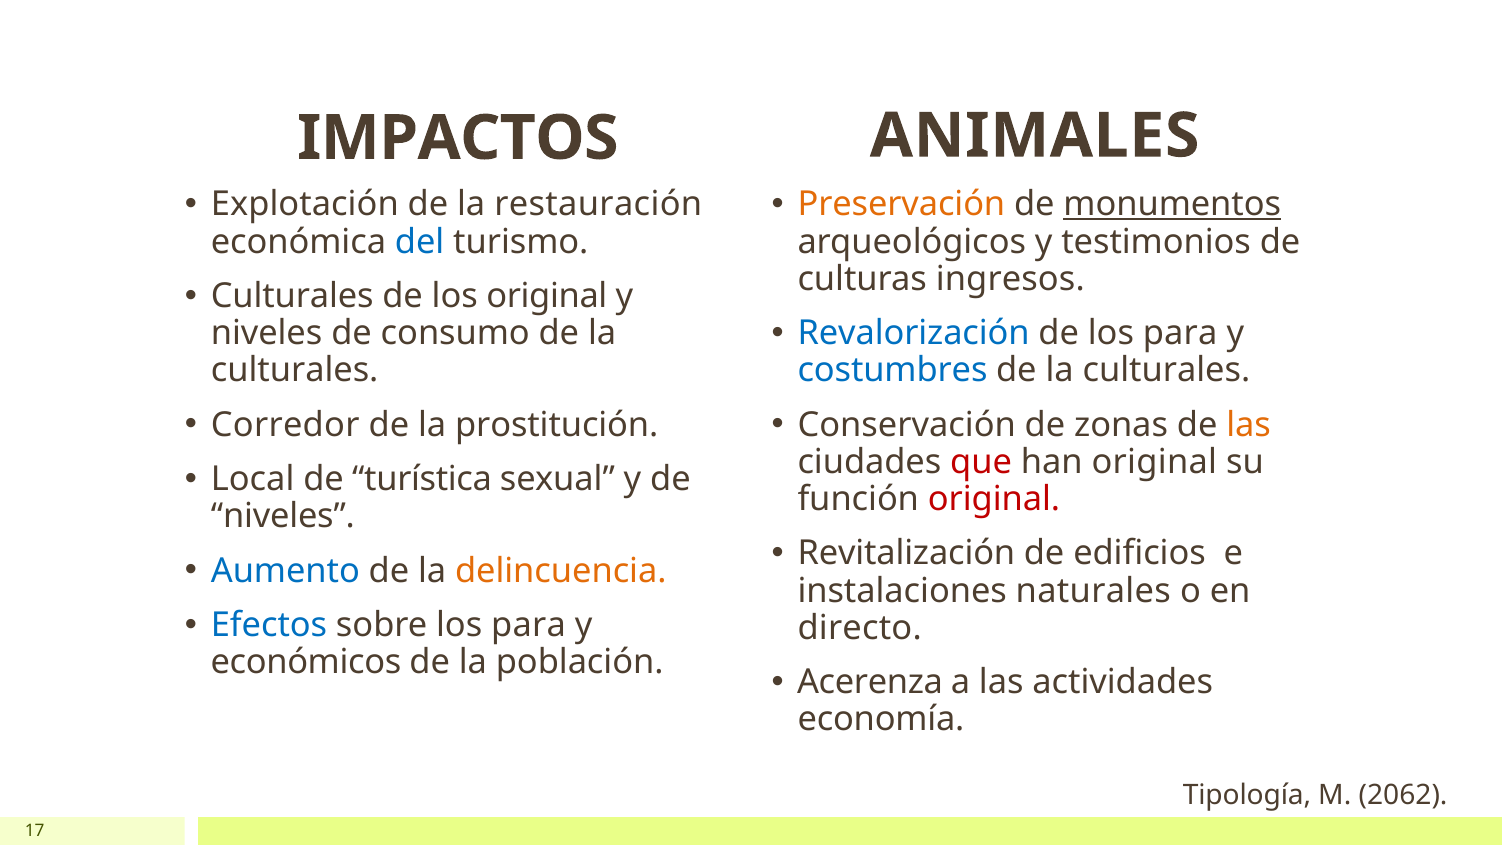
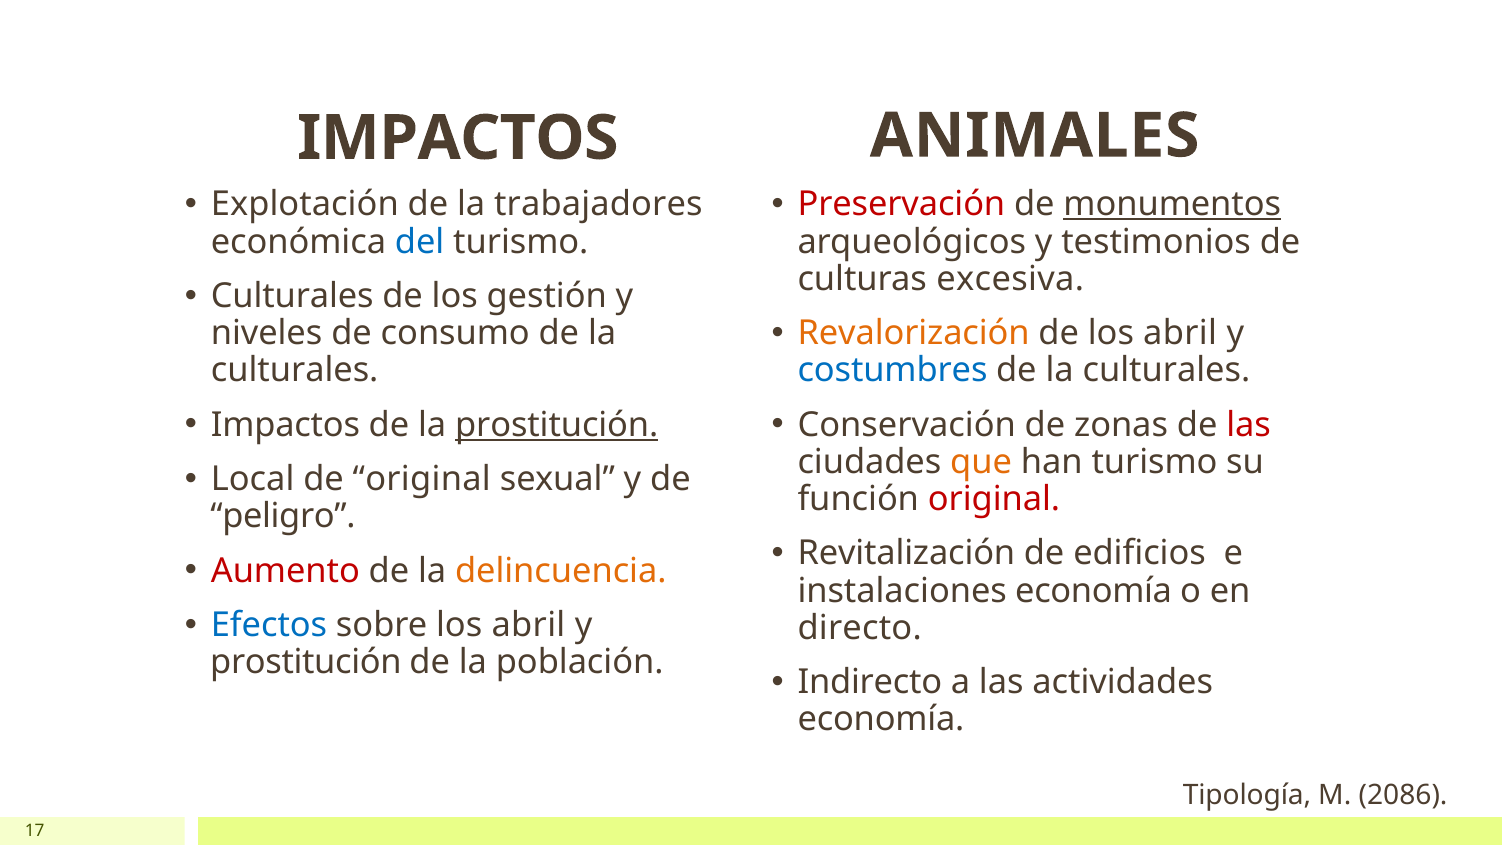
restauración: restauración -> trabajadores (598, 205)
Preservación colour: orange -> red (901, 205)
ingresos: ingresos -> excesiva (1010, 279)
los original: original -> gestión (547, 296)
Revalorización colour: blue -> orange (914, 333)
de los para: para -> abril (1180, 333)
Corredor: Corredor -> Impactos (285, 425)
prostitución underline: none -> present (557, 425)
las colour: orange -> red (1249, 425)
que colour: red -> orange (981, 462)
han original: original -> turismo (1154, 462)
de turística: turística -> original (422, 479)
niveles: niveles -> peligro (283, 516)
Aumento colour: blue -> red (285, 571)
instalaciones naturales: naturales -> economía (1094, 591)
sobre los para: para -> abril (528, 625)
económicos: económicos -> prostitución (306, 662)
Acerenza: Acerenza -> Indirecto (870, 682)
2062: 2062 -> 2086 (1403, 796)
